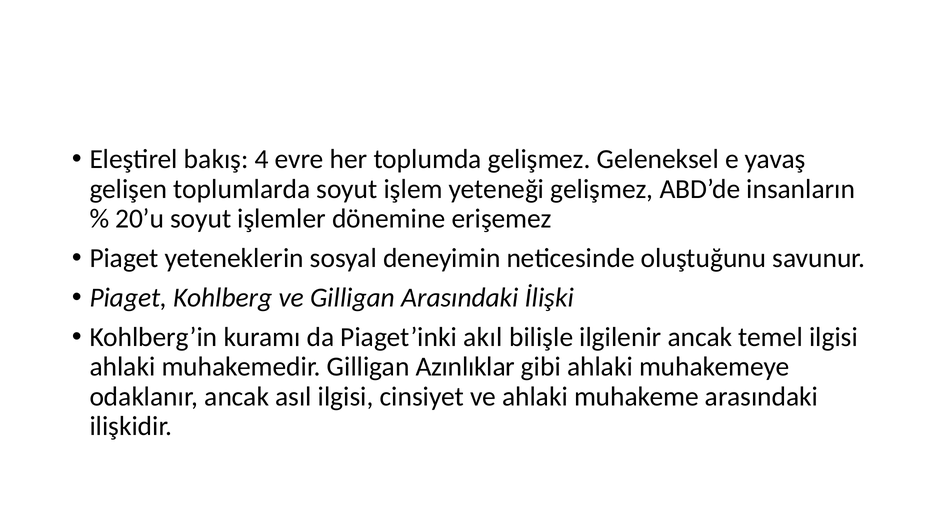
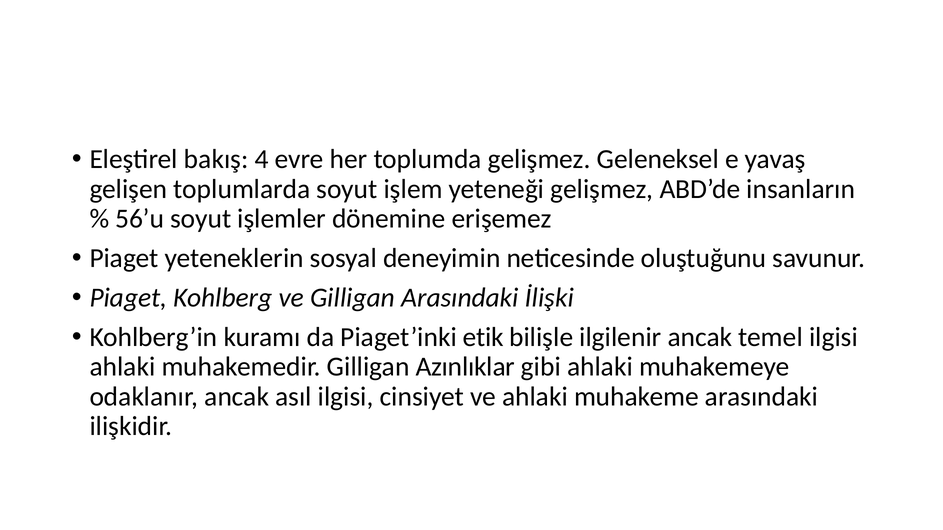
20’u: 20’u -> 56’u (140, 219)
akıl: akıl -> etik (483, 337)
